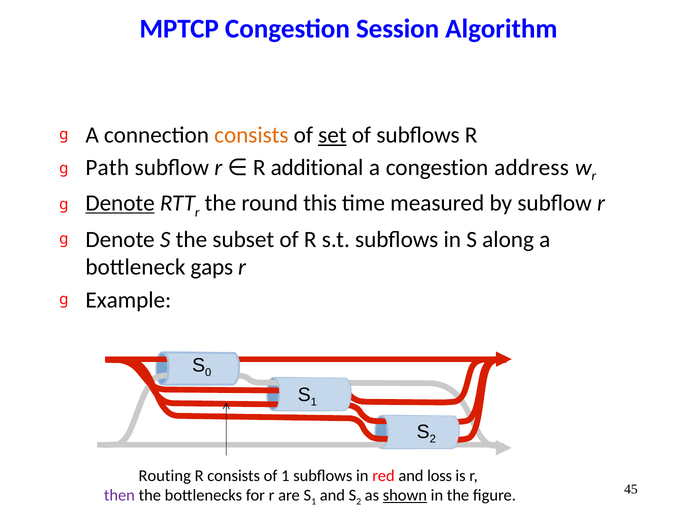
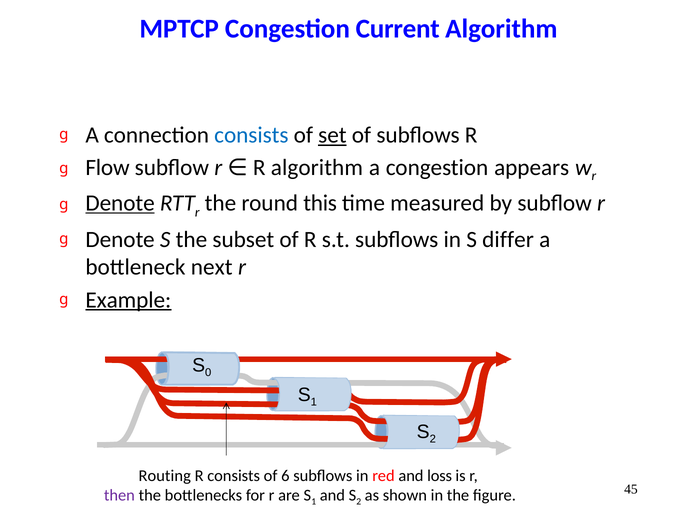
Session: Session -> Current (398, 29)
consists colour: orange -> blue (251, 135)
address: address -> appears (532, 168)
Path: Path -> Flow (108, 168)
R additional: additional -> algorithm (317, 168)
along: along -> differ (508, 239)
gaps: gaps -> next (212, 267)
Example underline: none -> present (128, 300)
of 1: 1 -> 6 (285, 475)
shown underline: present -> none (405, 495)
